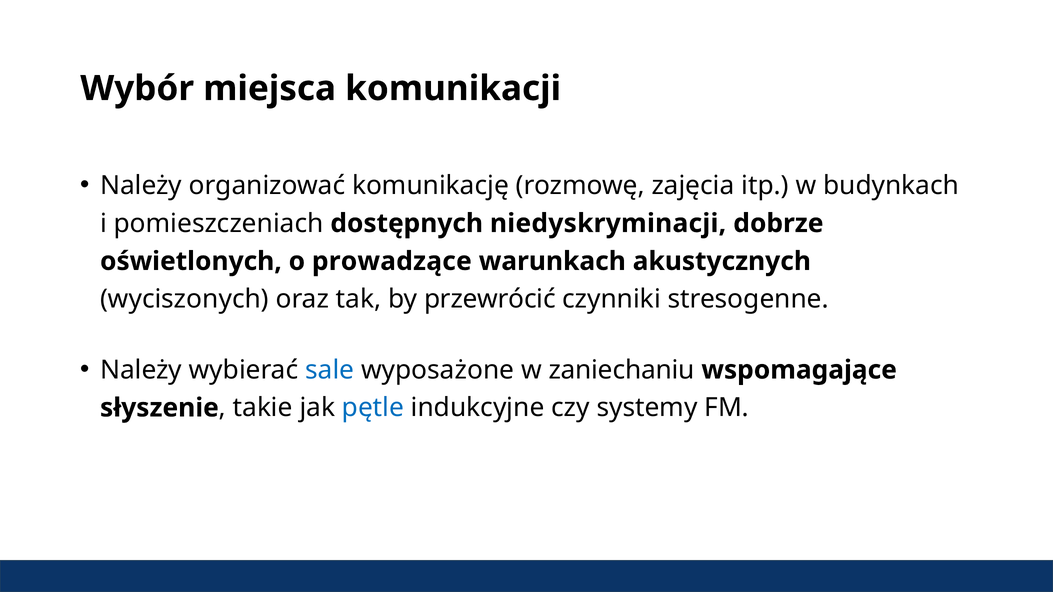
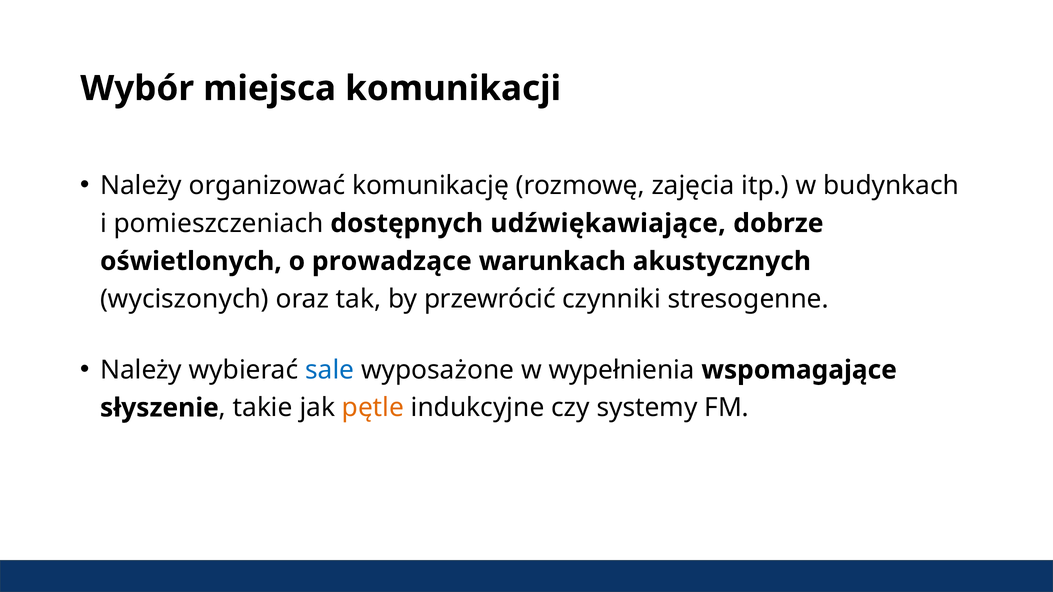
niedyskryminacji: niedyskryminacji -> udźwiękawiające (608, 223)
zaniechaniu: zaniechaniu -> wypełnienia (622, 370)
pętle colour: blue -> orange (373, 408)
